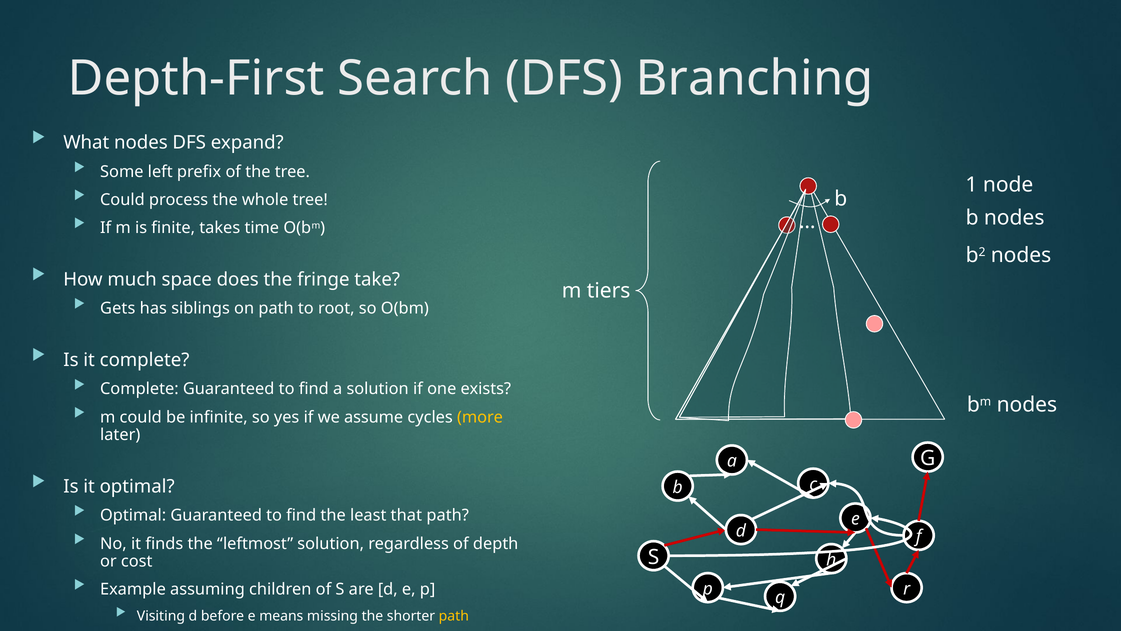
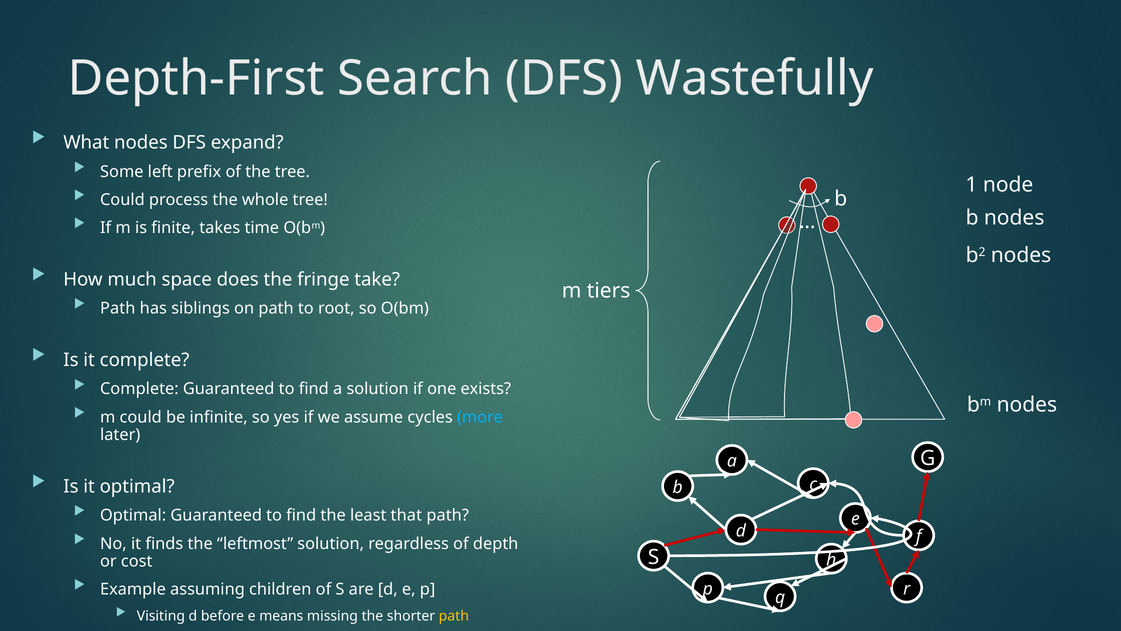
Branching: Branching -> Wastefully (755, 79)
Gets: Gets -> Path (118, 308)
more colour: yellow -> light blue (480, 417)
